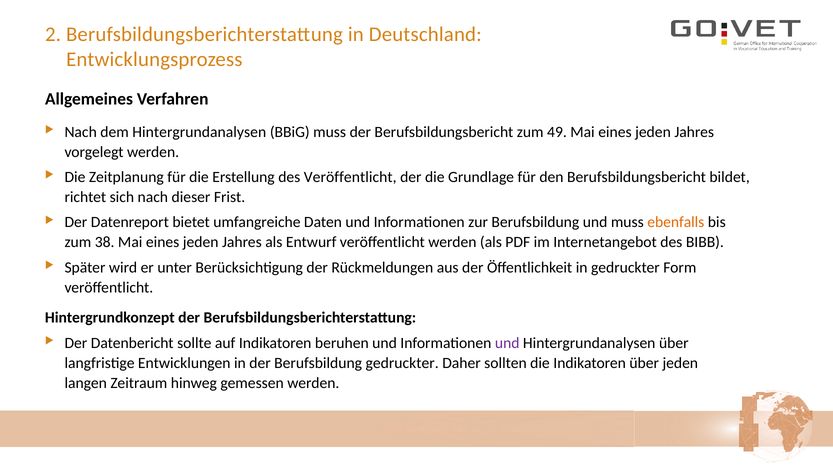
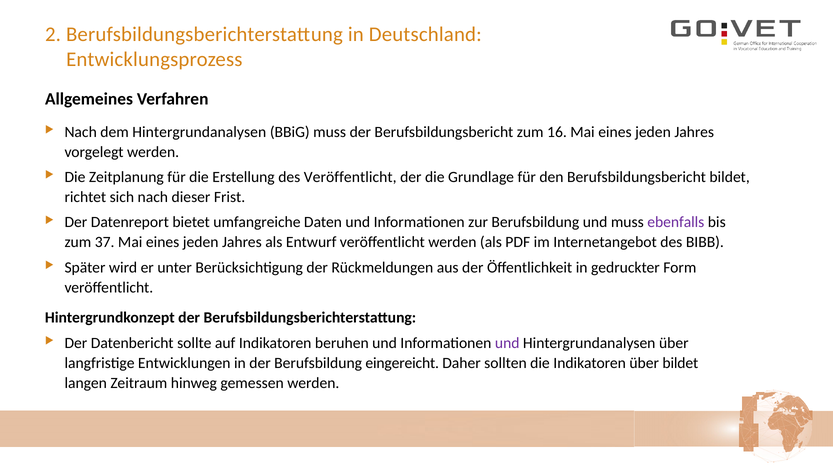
49: 49 -> 16 (557, 132)
ebenfalls colour: orange -> purple (676, 222)
38: 38 -> 37 (105, 242)
Berufsbildung gedruckter: gedruckter -> eingereicht (402, 363)
über jeden: jeden -> bildet (680, 363)
